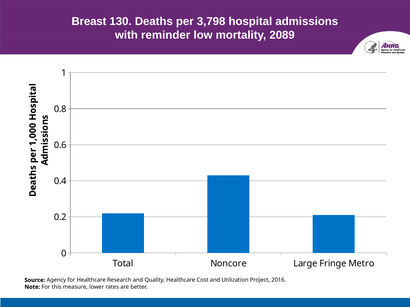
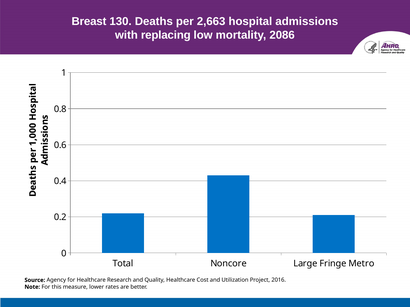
3,798: 3,798 -> 2,663 (211, 21)
reminder: reminder -> replacing (166, 35)
2089: 2089 -> 2086 (282, 35)
